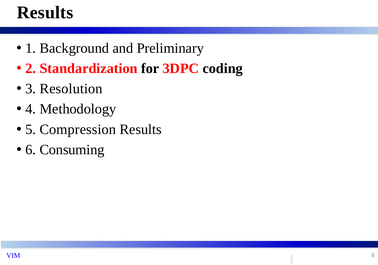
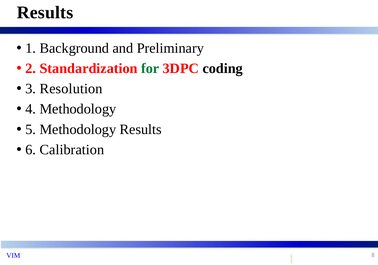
for colour: black -> green (150, 68)
5 Compression: Compression -> Methodology (78, 129)
Consuming: Consuming -> Calibration (72, 149)
